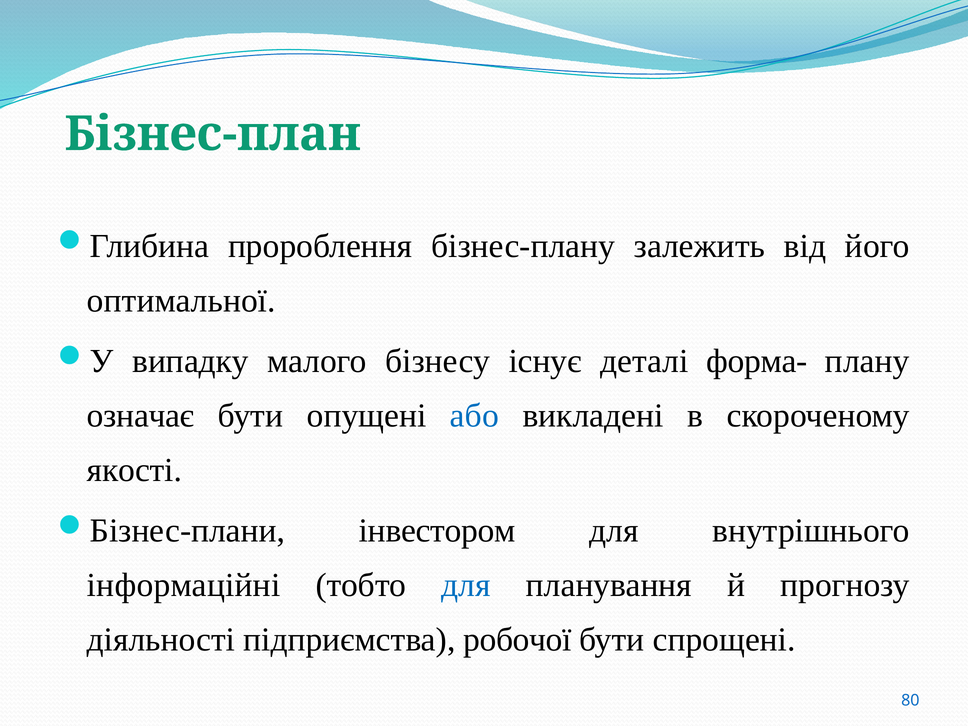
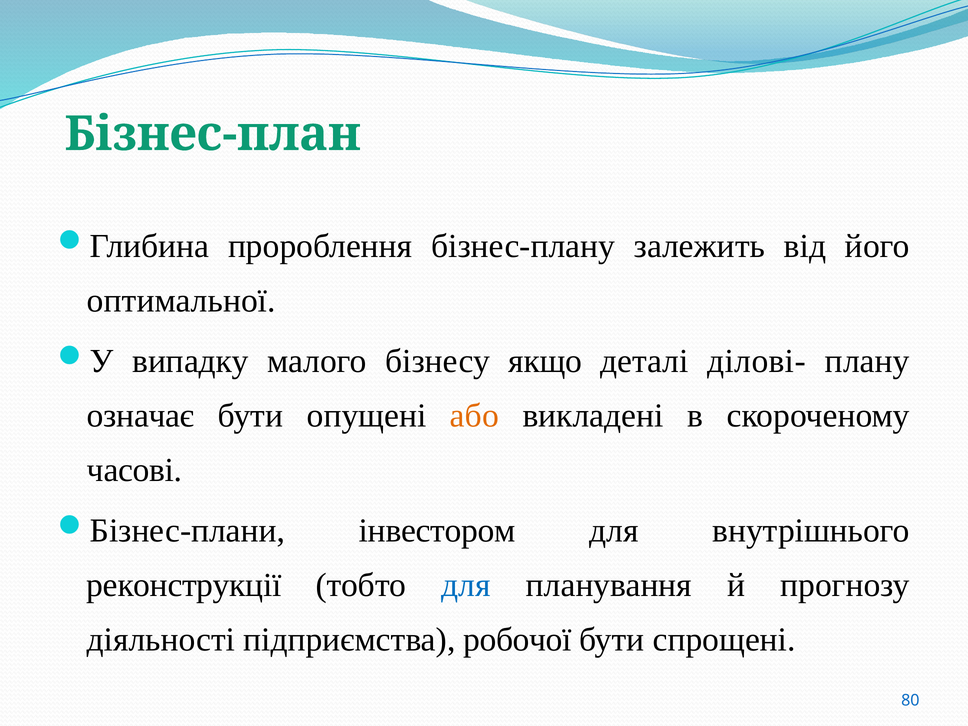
існує: існує -> якщо (545, 361)
форма-: форма- -> ділові- (757, 361)
або colour: blue -> orange (474, 416)
якості: якості -> часові (135, 470)
інформаційні: інформаційні -> реконструкції (184, 585)
